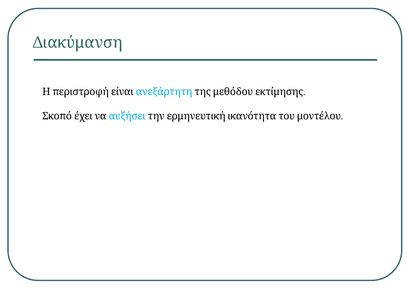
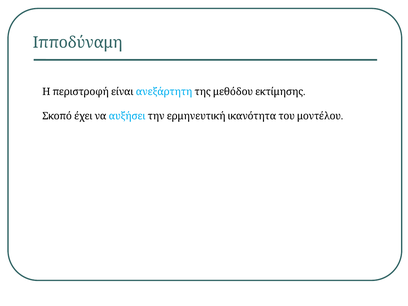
Διακύμανση: Διακύμανση -> Ιπποδύναμη (78, 43)
